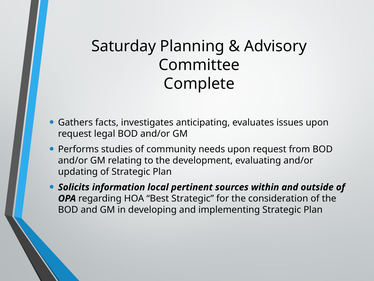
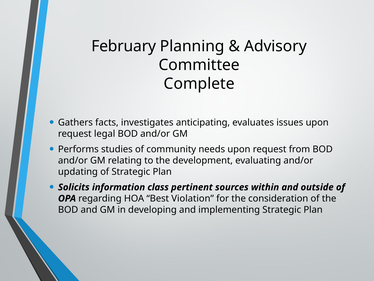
Saturday: Saturday -> February (124, 46)
local: local -> class (158, 187)
Best Strategic: Strategic -> Violation (193, 198)
